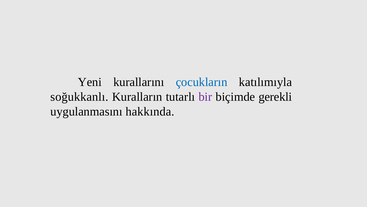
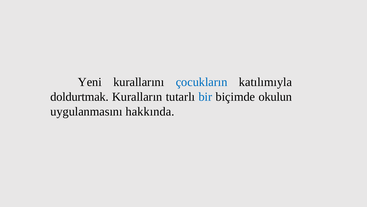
soğukkanlı: soğukkanlı -> doldurtmak (80, 97)
bir colour: purple -> blue (205, 97)
gerekli: gerekli -> okulun (275, 97)
